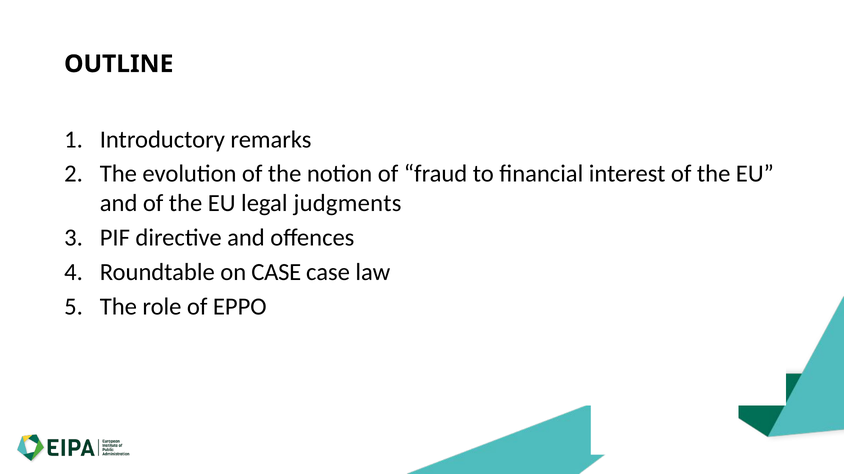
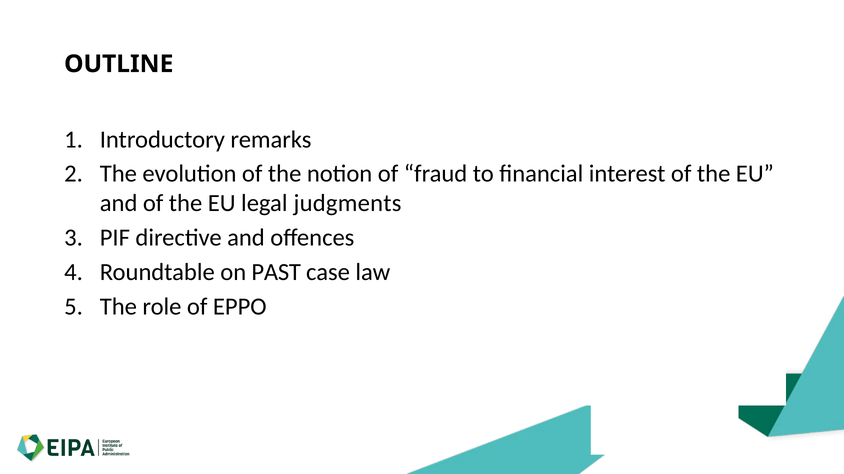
on CASE: CASE -> PAST (276, 272)
